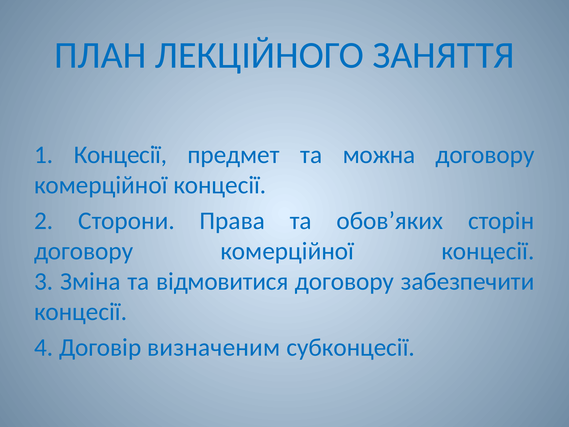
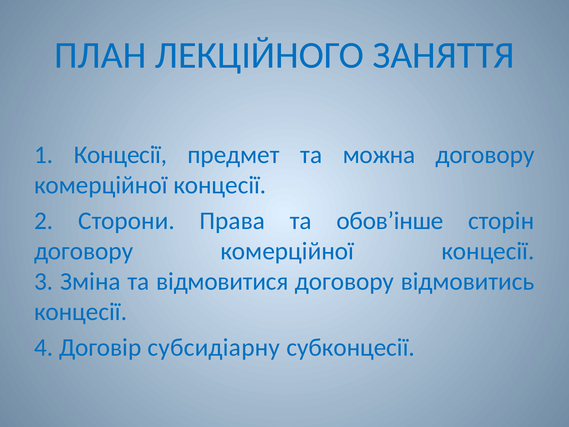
обов’яких: обов’яких -> обов’інше (390, 221)
забезпечити: забезпечити -> відмовитись (468, 281)
визначеним: визначеним -> субсидіарну (214, 347)
